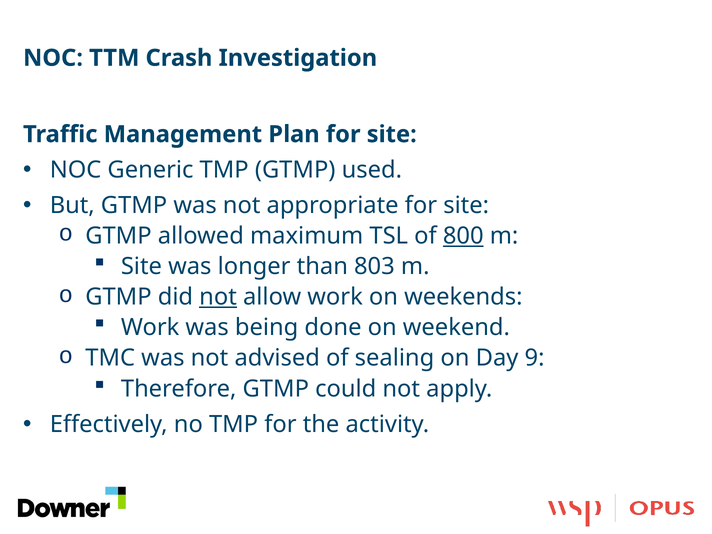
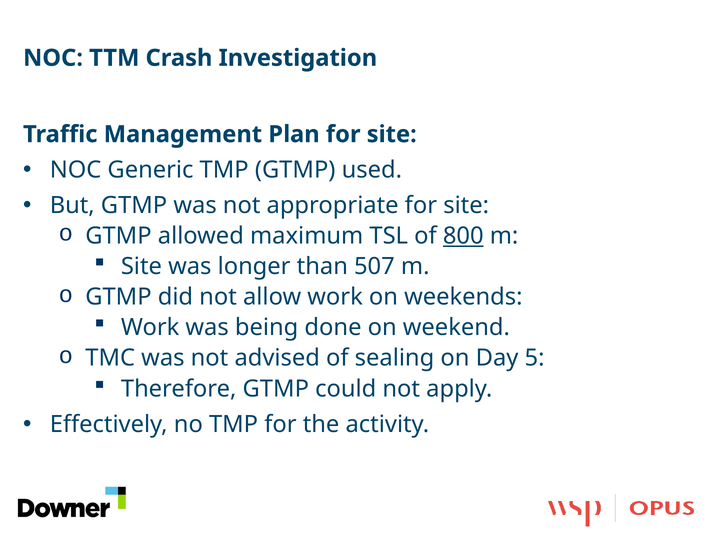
803: 803 -> 507 (374, 266)
not underline: present -> none (218, 297)
9: 9 -> 5 (535, 358)
